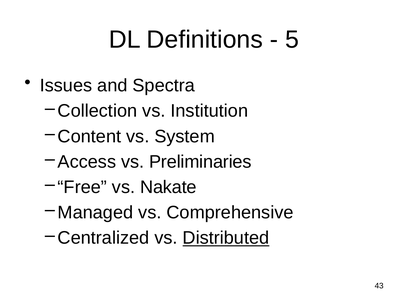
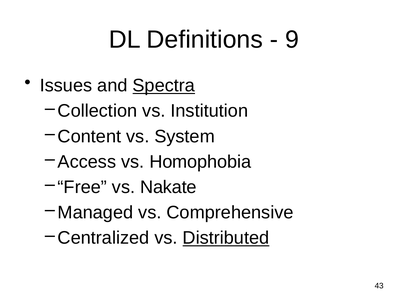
5: 5 -> 9 (292, 39)
Spectra underline: none -> present (164, 86)
Preliminaries: Preliminaries -> Homophobia (200, 162)
